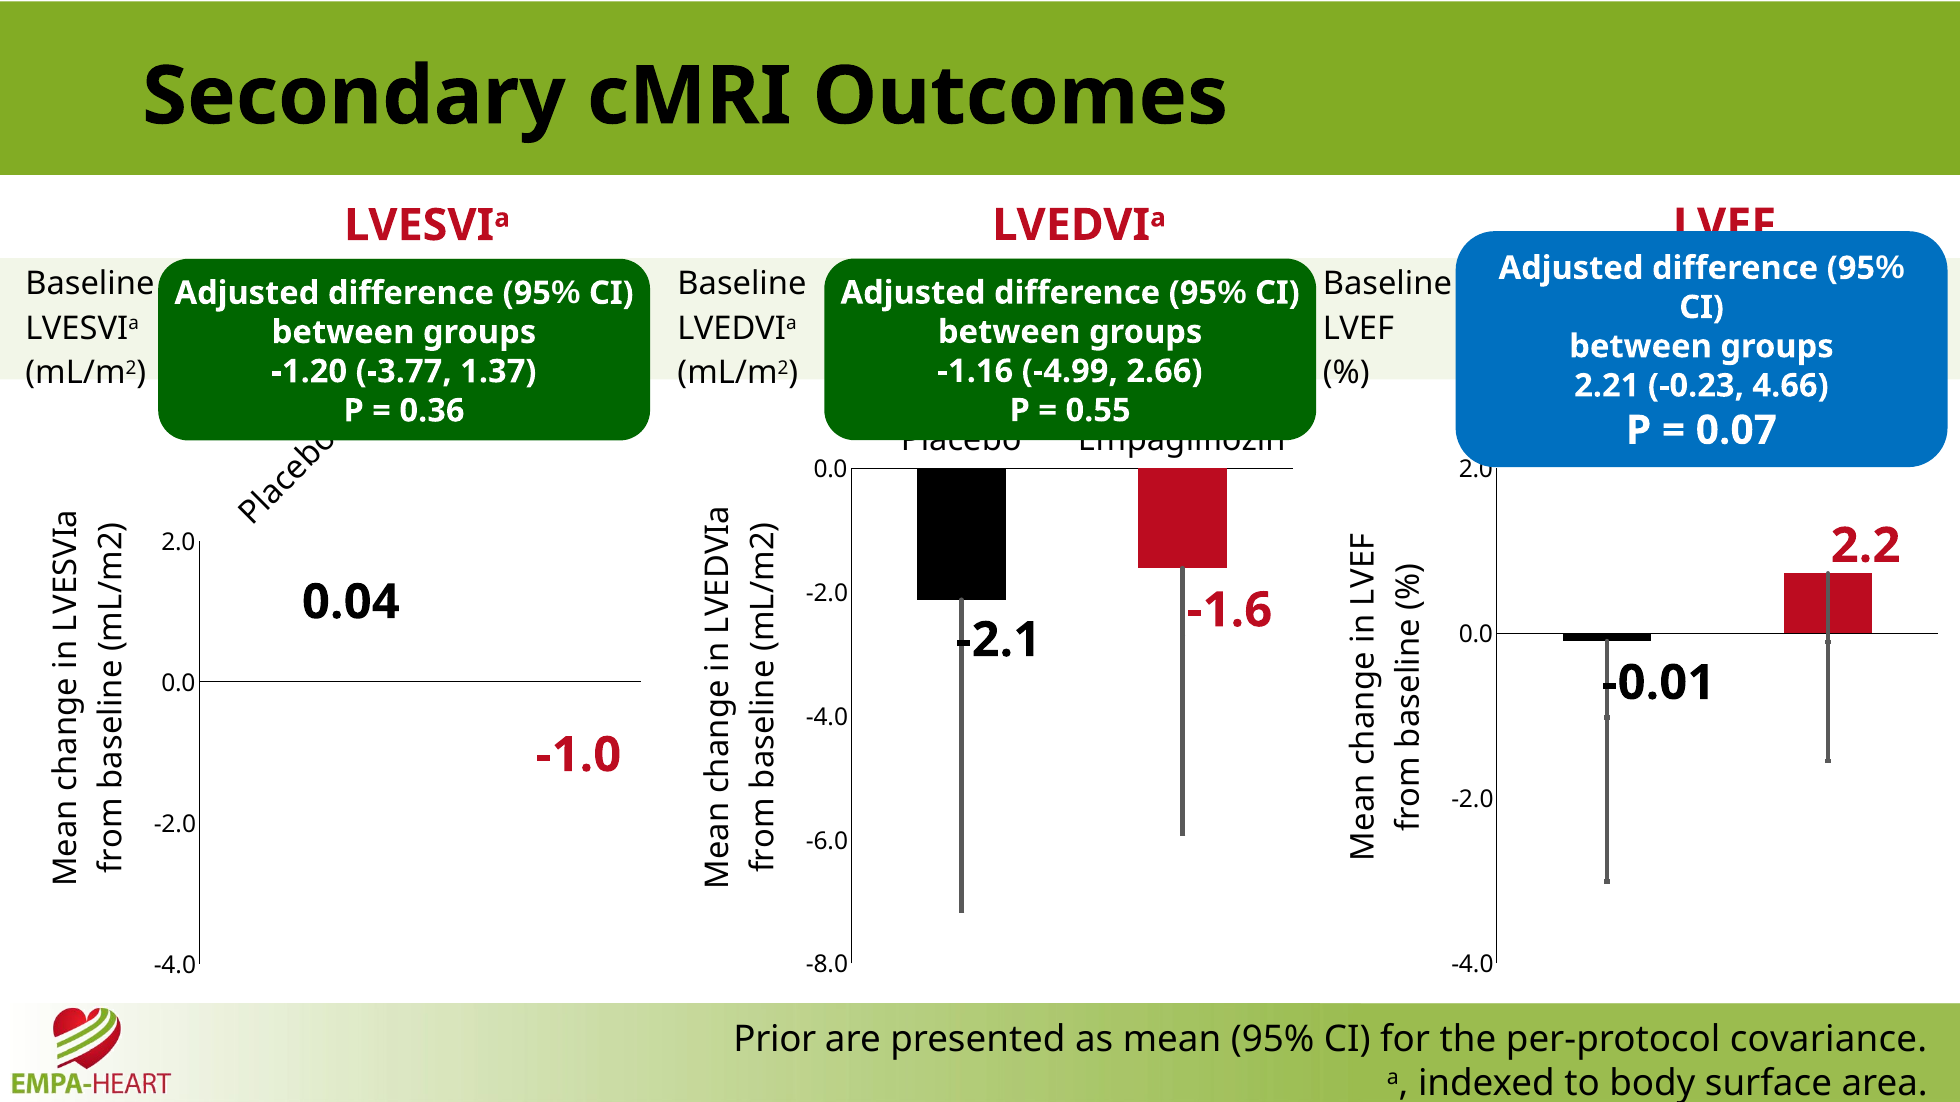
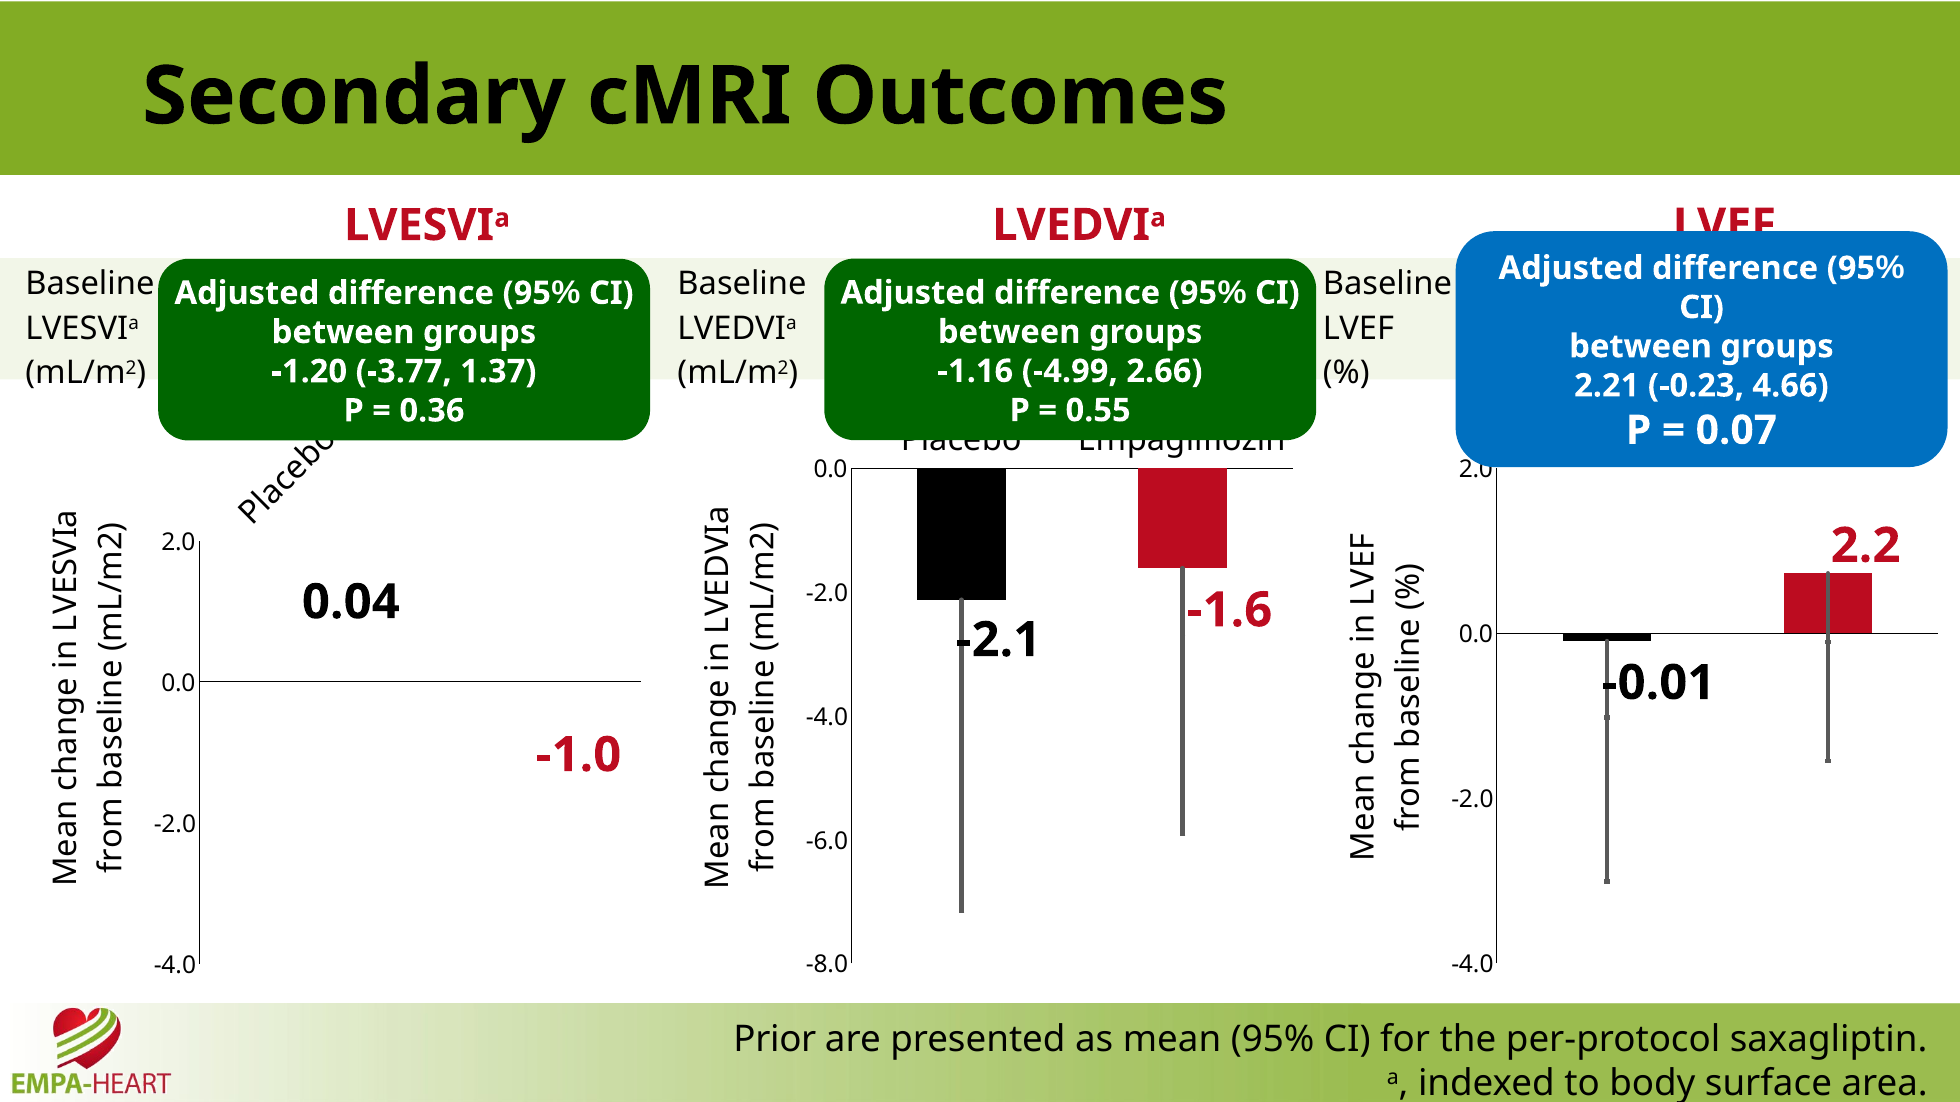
covariance: covariance -> saxagliptin (1829, 1039)
